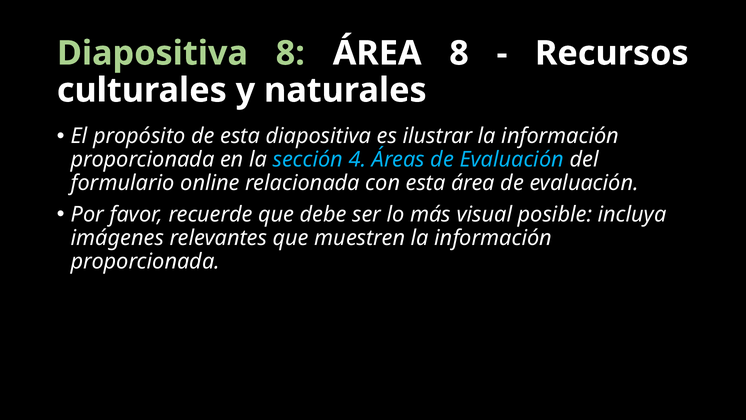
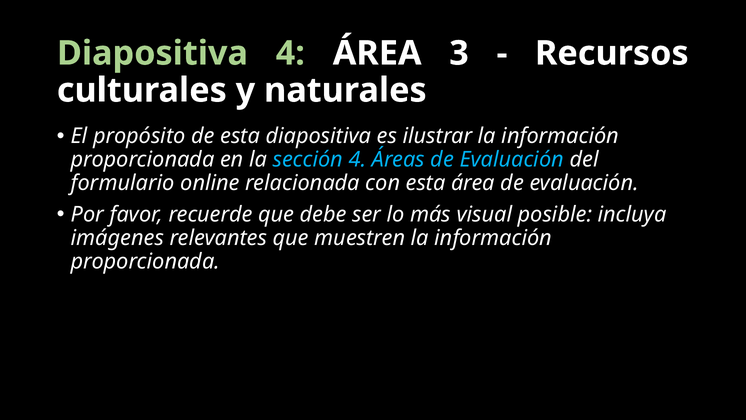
Diapositiva 8: 8 -> 4 (290, 53)
ÁREA 8: 8 -> 3 (459, 53)
